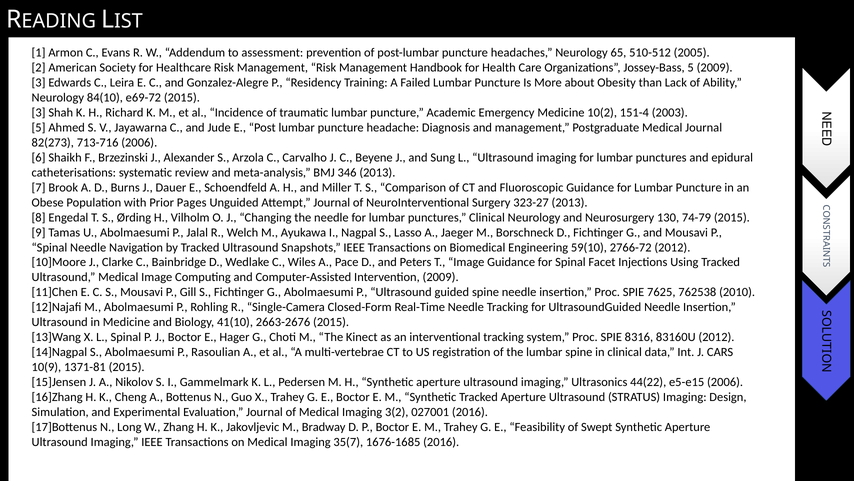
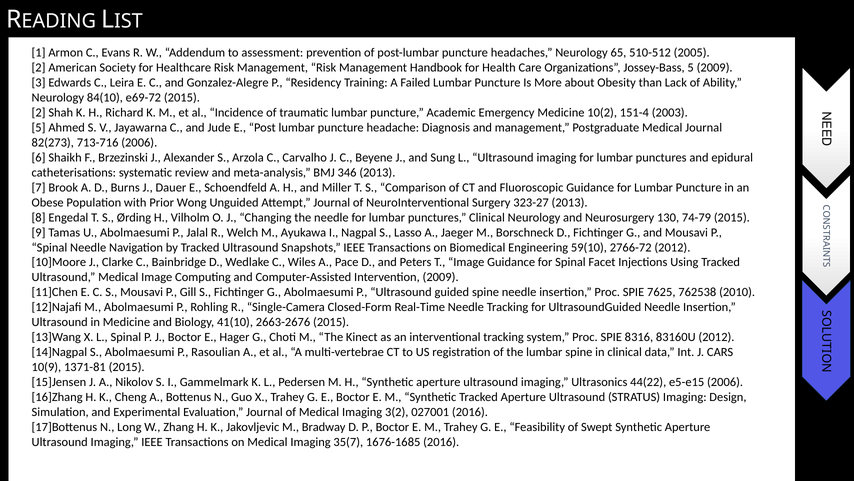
3: 3 -> 2 (39, 112)
Pages: Pages -> Wong (192, 202)
